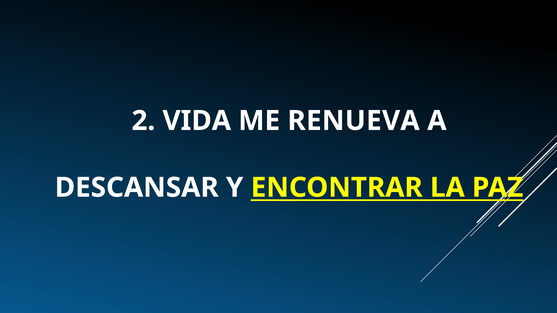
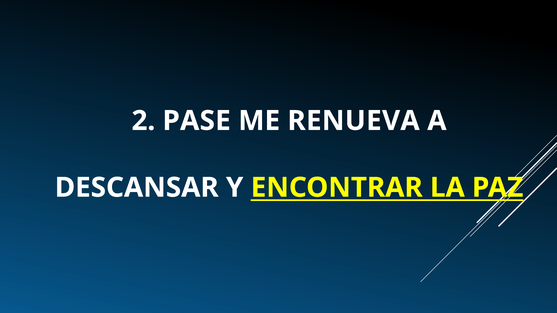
VIDA: VIDA -> PASE (197, 121)
